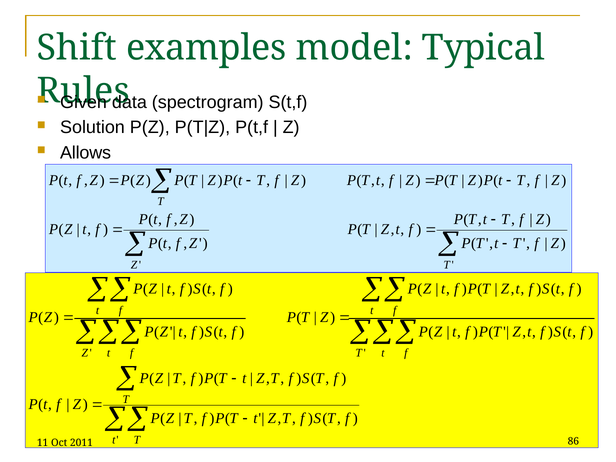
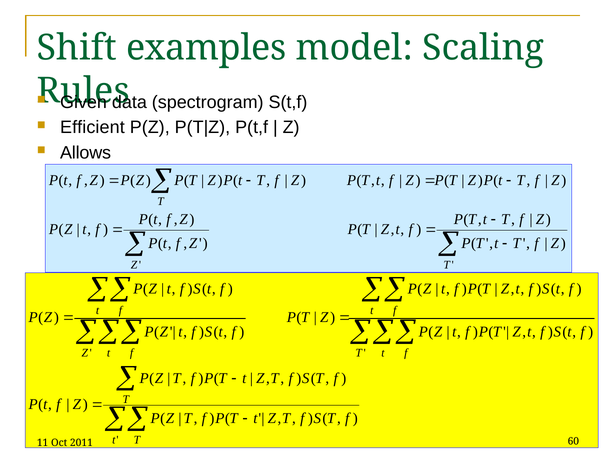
Typical: Typical -> Scaling (483, 48)
Solution: Solution -> Efficient (92, 128)
86: 86 -> 60 (573, 441)
